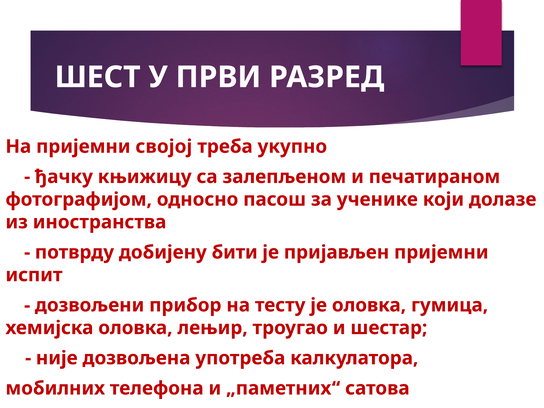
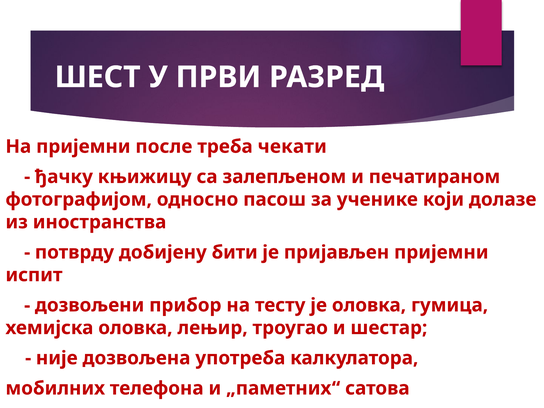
својој: својој -> после (164, 147)
укупно: укупно -> чекати (292, 147)
